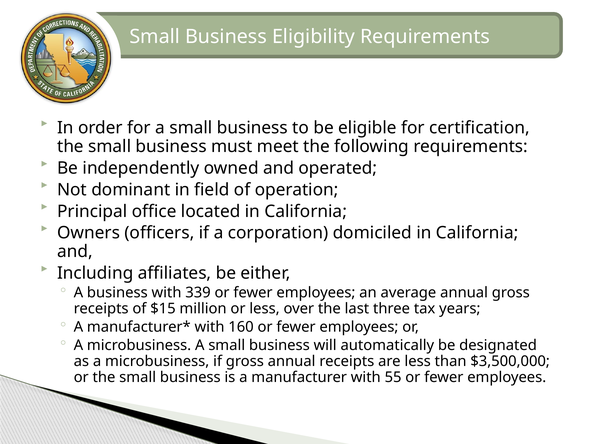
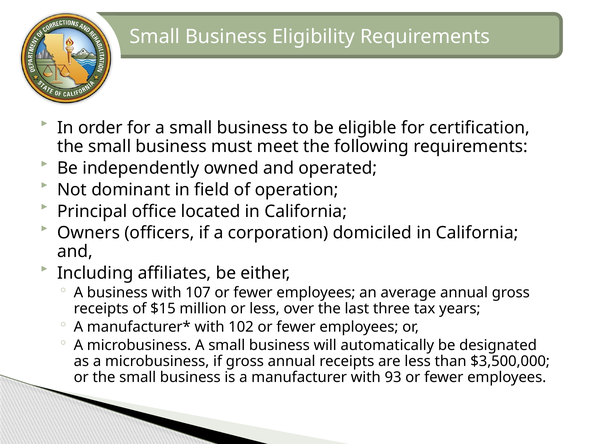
339: 339 -> 107 (198, 293)
160: 160 -> 102 (241, 327)
55: 55 -> 93 (393, 377)
